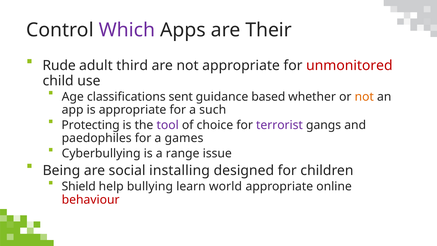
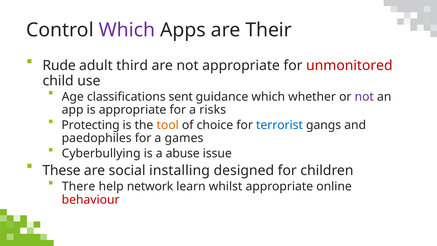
guidance based: based -> which (268, 97)
not colour: orange -> purple (364, 97)
such: such -> risks (213, 110)
tool colour: purple -> orange (168, 125)
terrorist colour: purple -> blue (279, 125)
range: range -> abuse (183, 153)
Being: Being -> These (61, 170)
Shield: Shield -> There (79, 186)
bullying: bullying -> network (150, 186)
world: world -> whilst (226, 186)
